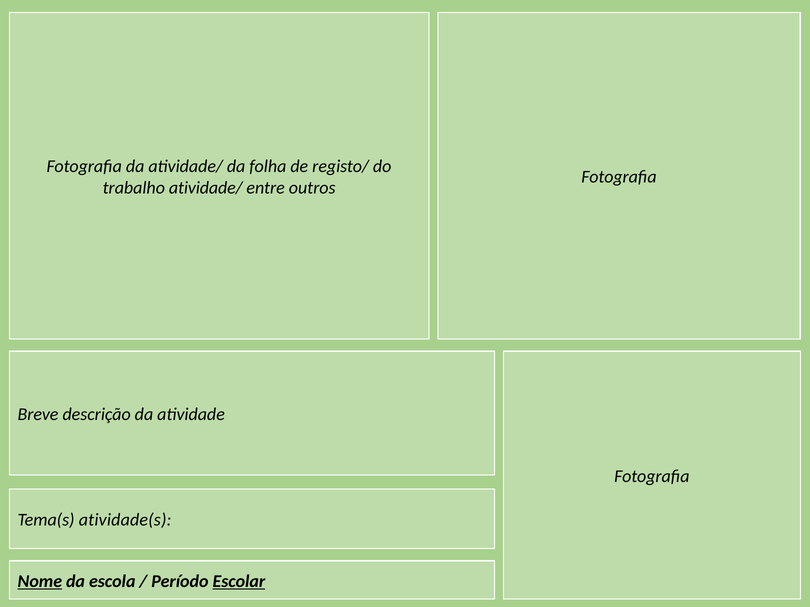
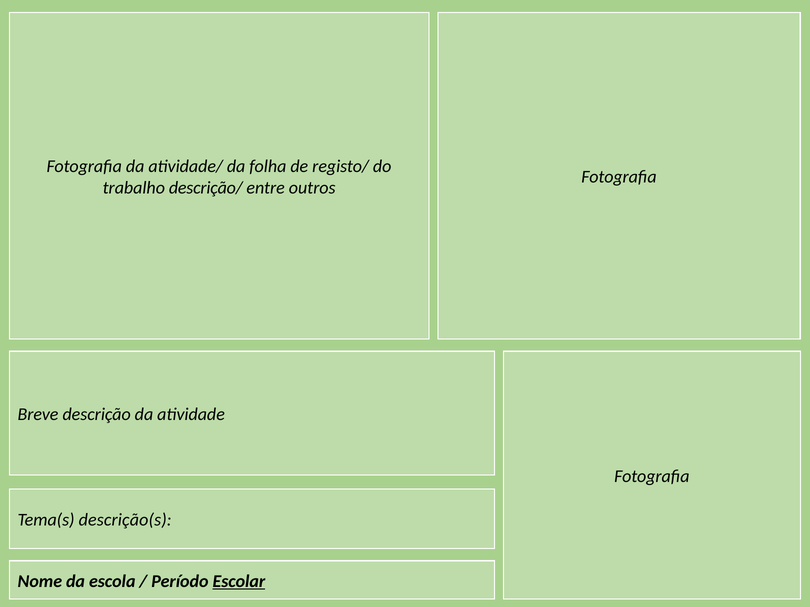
trabalho atividade/: atividade/ -> descrição/ (206, 188)
atividade(s: atividade(s -> descrição(s (125, 520)
Nome underline: present -> none (40, 582)
